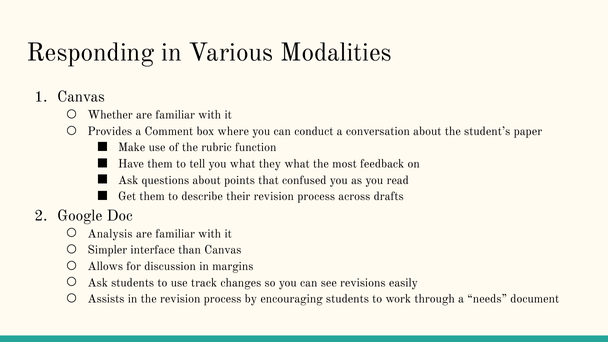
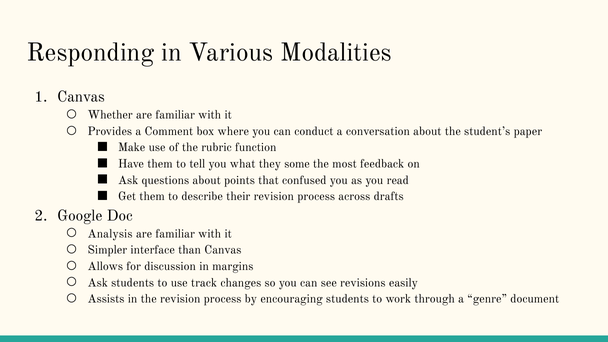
they what: what -> some (297, 164)
needs: needs -> genre (487, 299)
